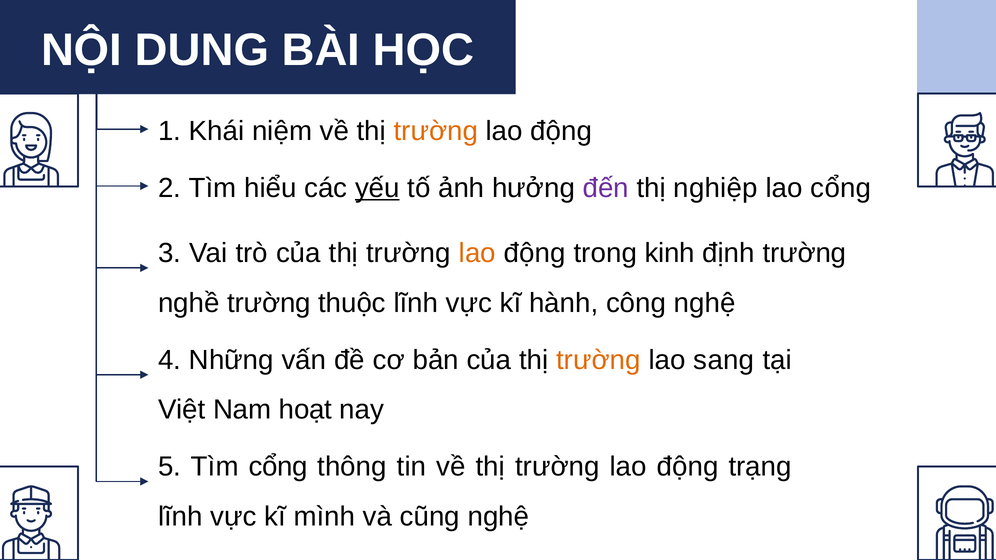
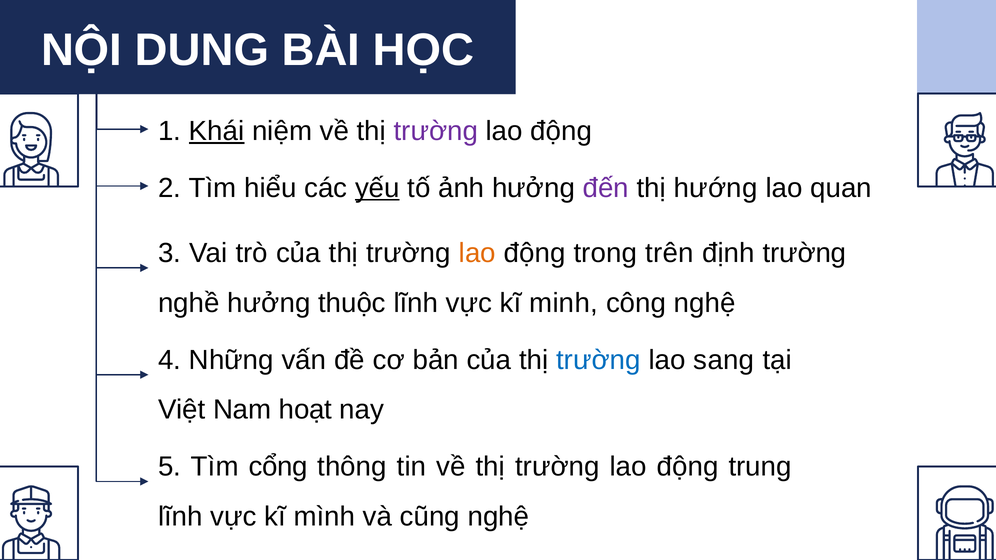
Khái underline: none -> present (217, 131)
trường colour: orange -> purple (436, 131)
nghiệp: nghiệp -> hướng (716, 188)
lao cổng: cổng -> quan (841, 188)
kinh: kinh -> trên (669, 253)
nghề trường: trường -> hưởng (269, 303)
hành: hành -> minh (564, 303)
trường colour: orange -> blue (598, 360)
trạng: trạng -> trung (760, 467)
